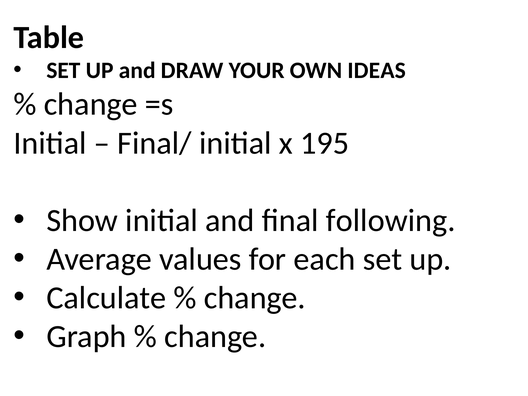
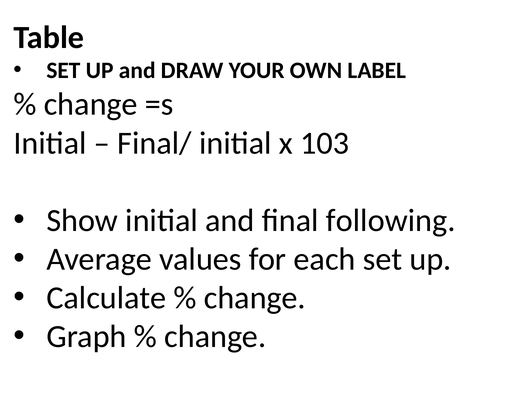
IDEAS: IDEAS -> LABEL (377, 70)
195: 195 -> 103 (325, 143)
